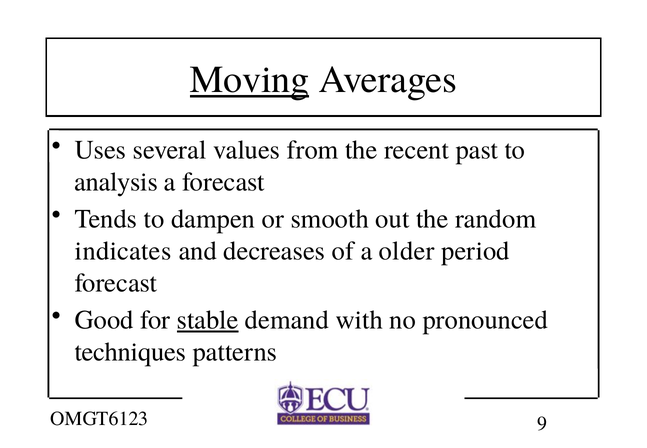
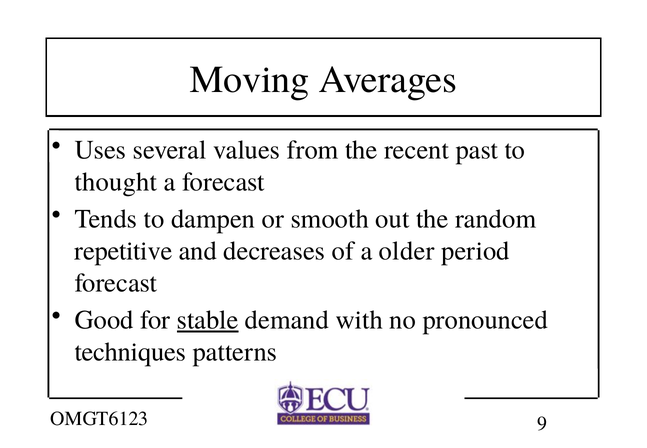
Moving underline: present -> none (250, 80)
analysis: analysis -> thought (116, 182)
indicates: indicates -> repetitive (123, 251)
